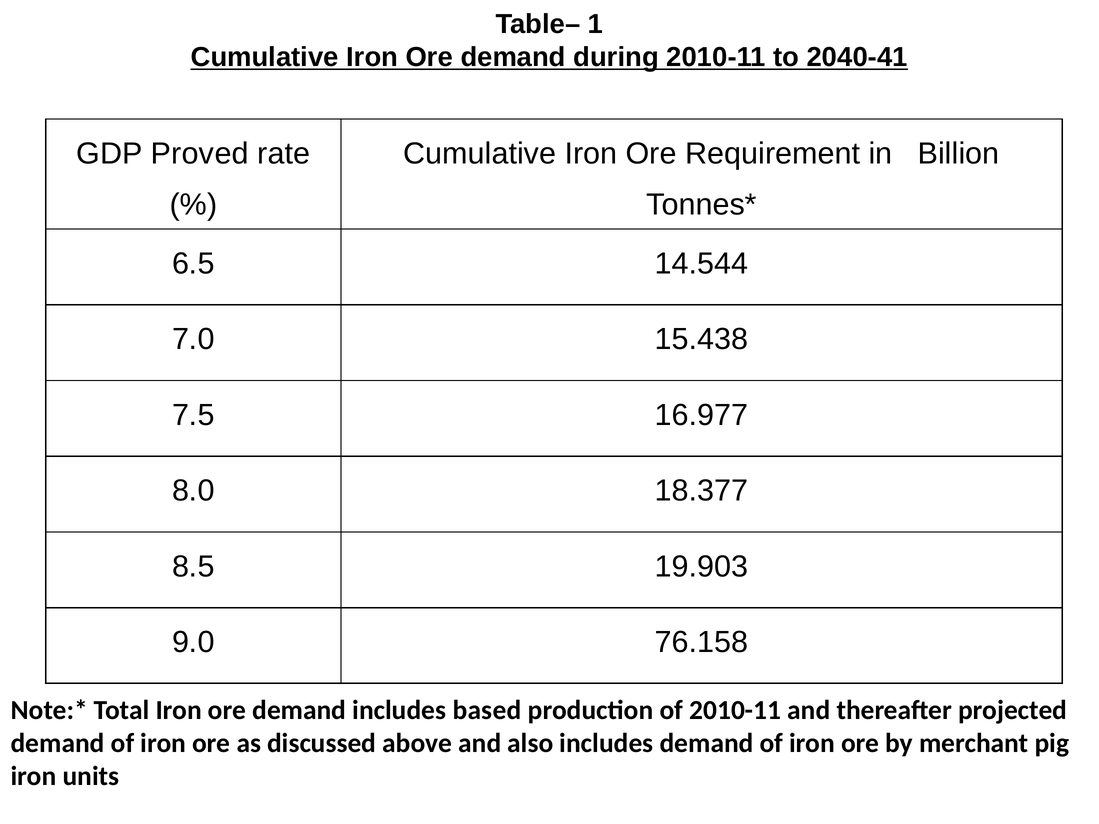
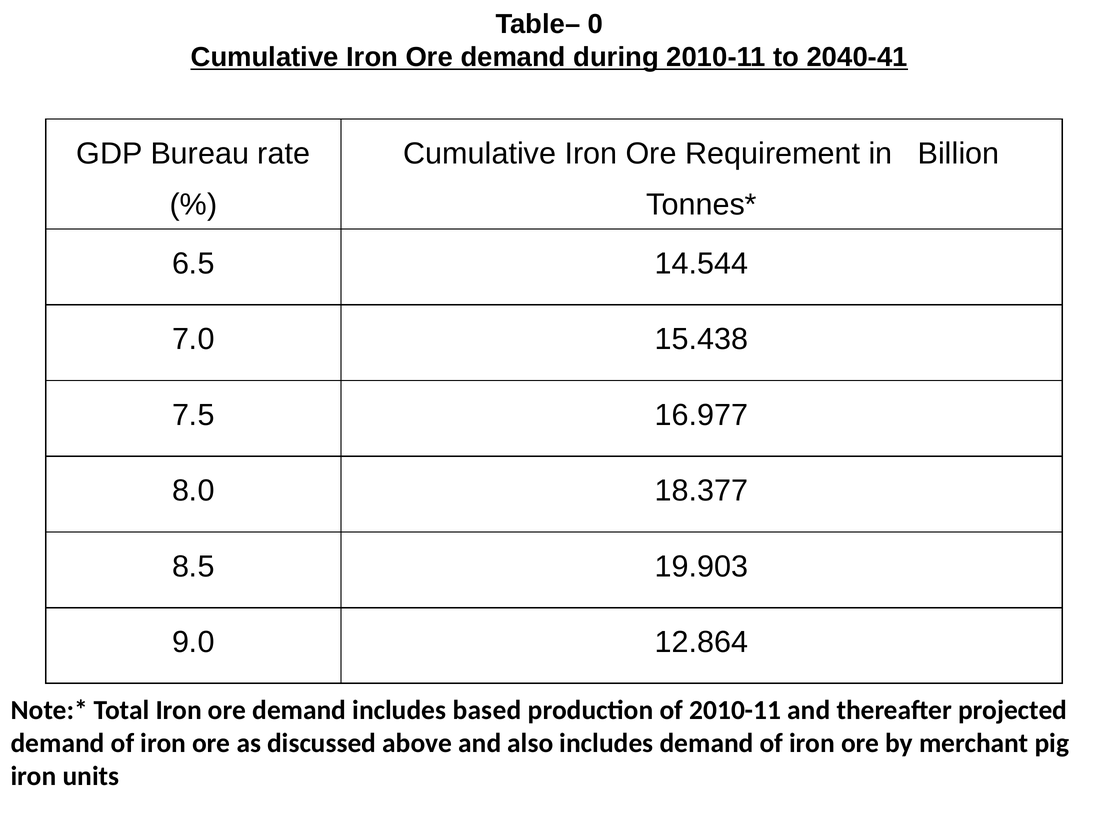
1: 1 -> 0 (596, 24)
Proved: Proved -> Bureau (200, 154)
76.158: 76.158 -> 12.864 (702, 642)
